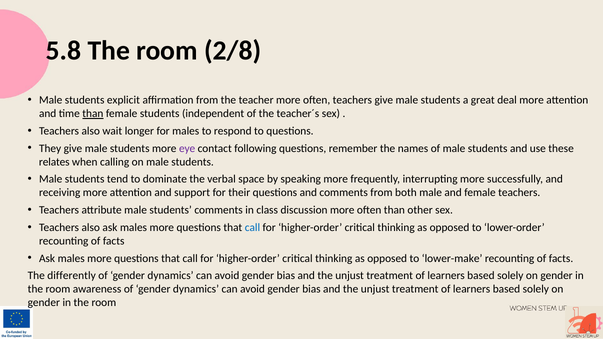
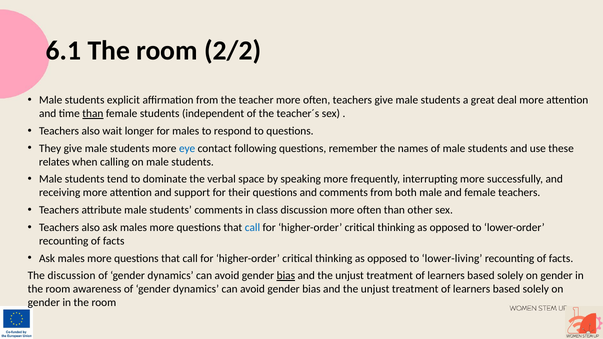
5.8: 5.8 -> 6.1 (64, 51)
2/8: 2/8 -> 2/2 (233, 51)
eye colour: purple -> blue (187, 148)
lower-make: lower-make -> lower-living (452, 258)
The differently: differently -> discussion (72, 276)
bias underline: none -> present (286, 276)
